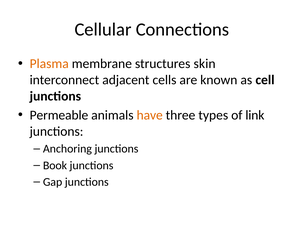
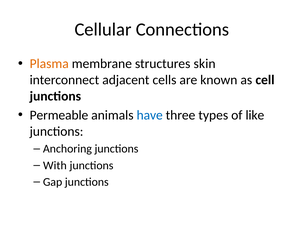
have colour: orange -> blue (150, 115)
link: link -> like (255, 115)
Book: Book -> With (55, 165)
